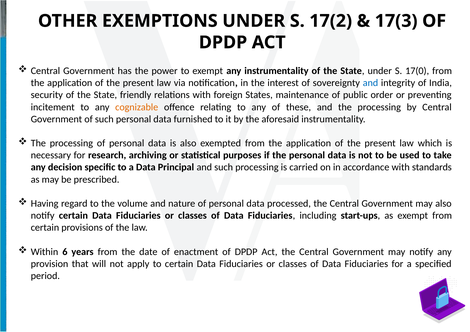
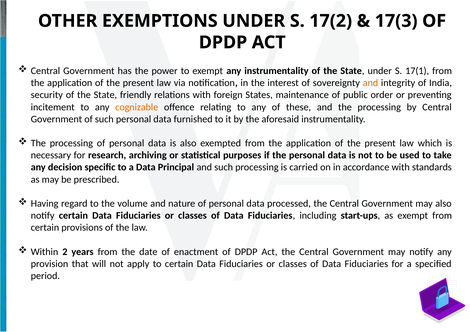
17(0: 17(0 -> 17(1 (417, 71)
and colour: blue -> orange (370, 83)
6: 6 -> 2 (65, 252)
